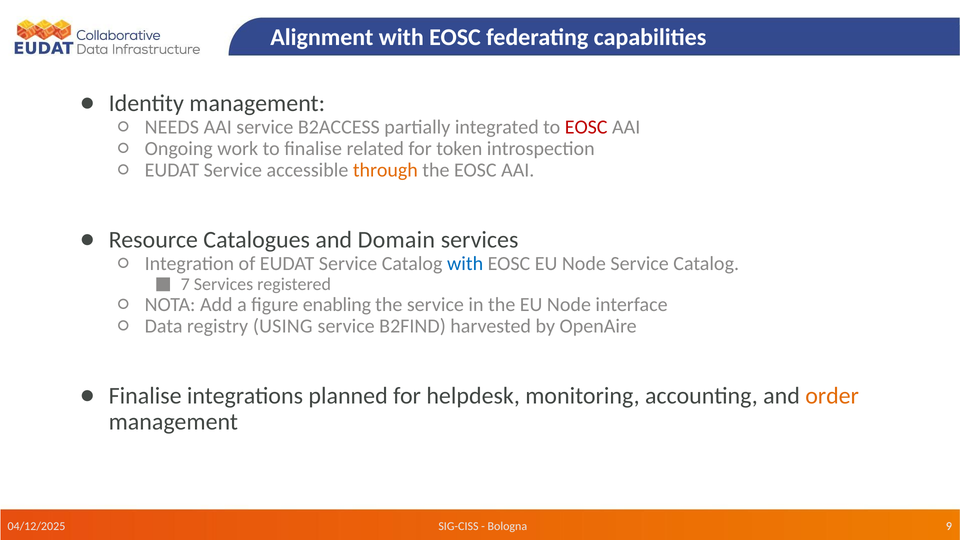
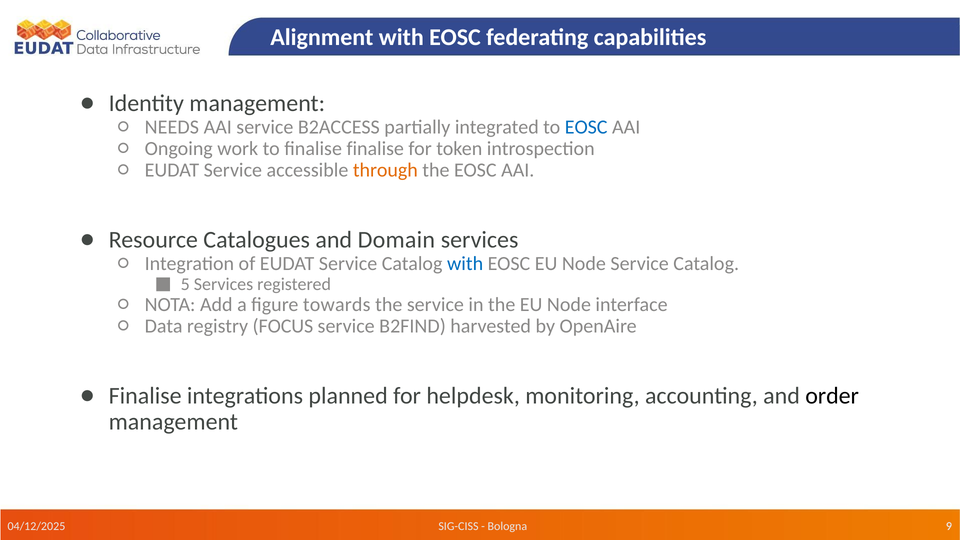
EOSC colour: red -> blue (586, 127)
finalise related: related -> finalise (375, 149)
7: 7 -> 5 (185, 284)
enabling: enabling -> towards (337, 305)
USING: USING -> FOCUS (283, 326)
order colour: orange -> black (832, 396)
